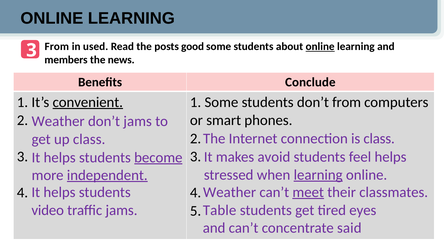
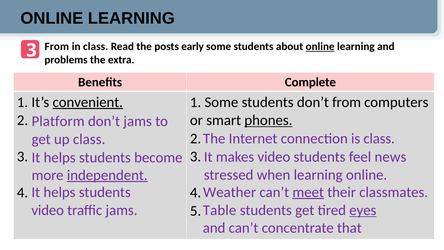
in used: used -> class (96, 46)
good: good -> early (193, 46)
members: members -> problems (66, 60)
news: news -> extra (121, 60)
Conclude: Conclude -> Complete (310, 82)
phones underline: none -> present (268, 120)
Weather: Weather -> Platform (58, 121)
makes avoid: avoid -> video (274, 157)
feel helps: helps -> news (390, 157)
become underline: present -> none (158, 157)
learning underline: present -> none (318, 175)
eyes underline: none -> present (363, 210)
said: said -> that (349, 228)
